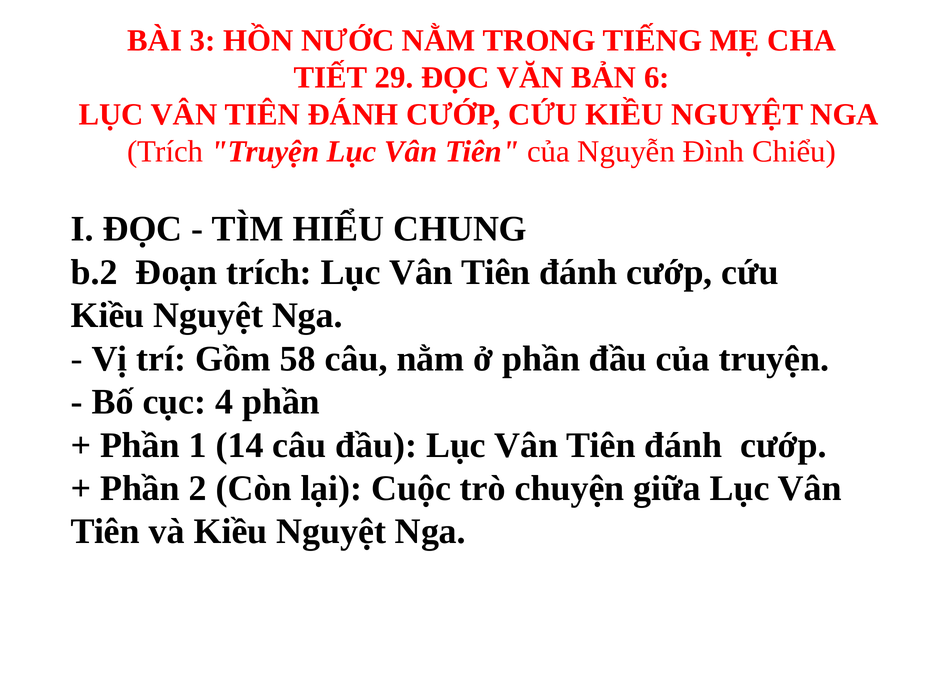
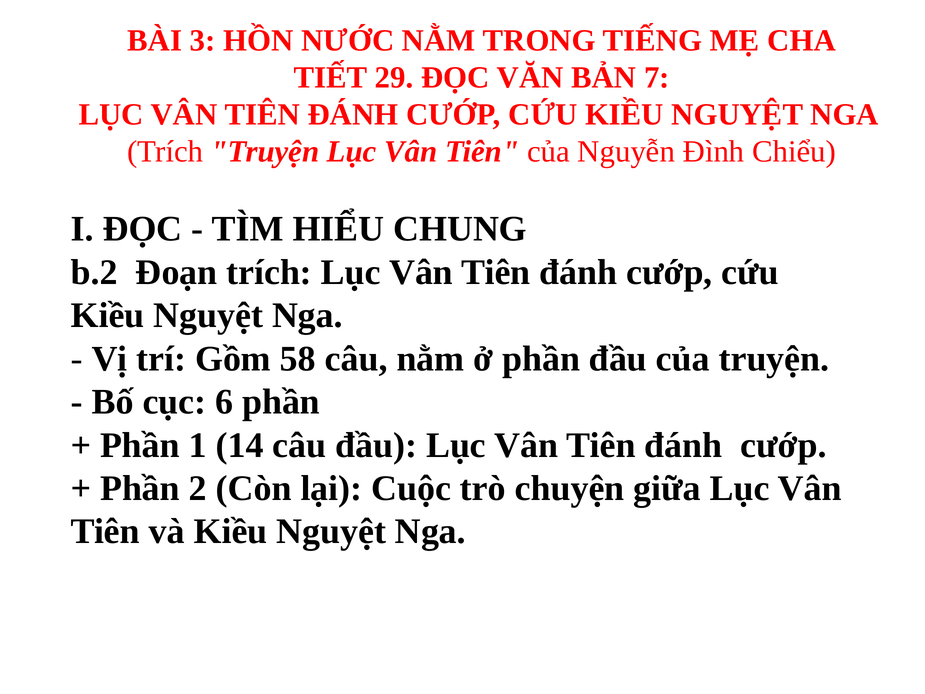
6: 6 -> 7 (657, 78)
4: 4 -> 6 (224, 402)
